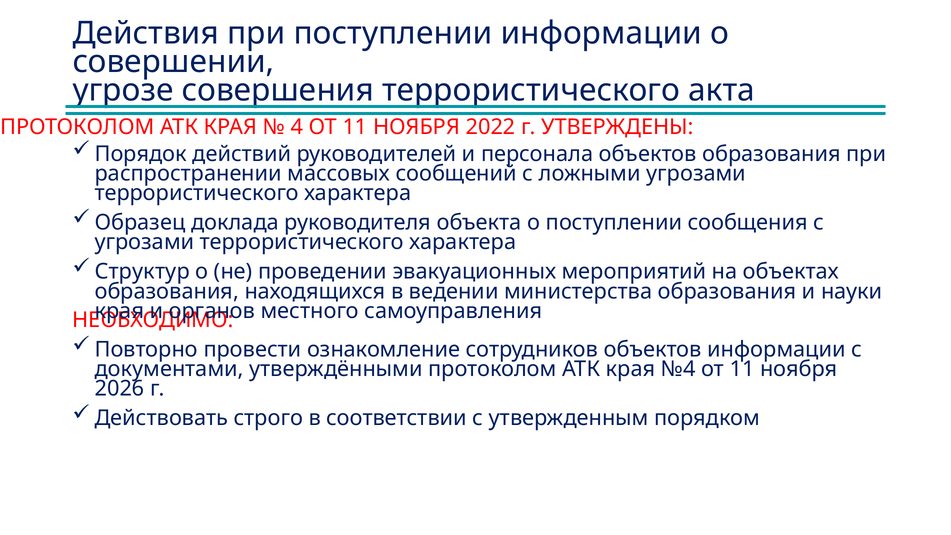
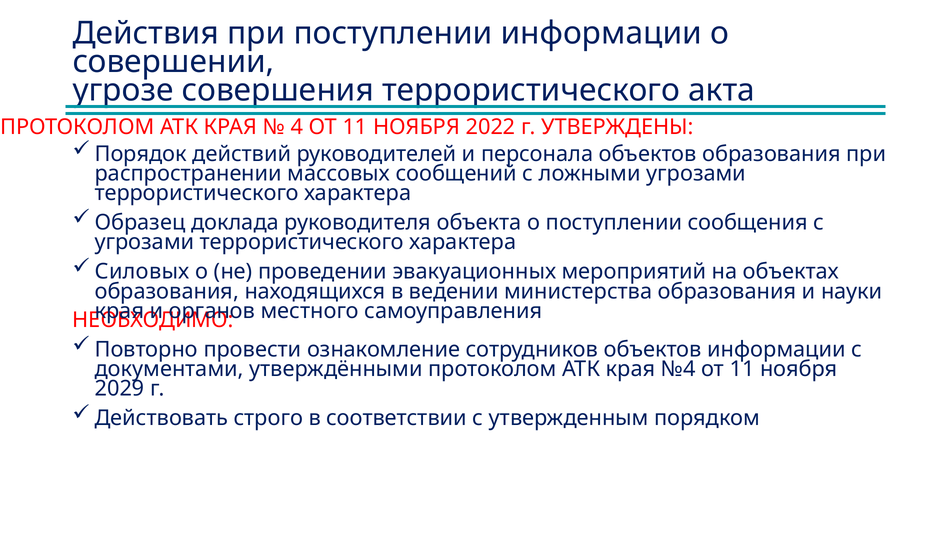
Структур: Структур -> Силовых (142, 272)
2026: 2026 -> 2029 (120, 388)
